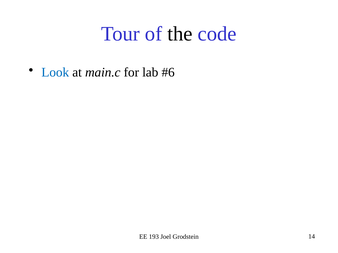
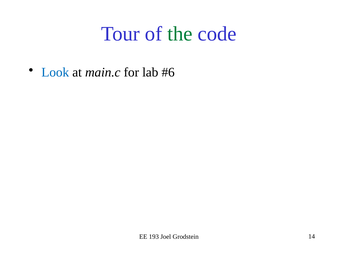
the colour: black -> green (180, 34)
